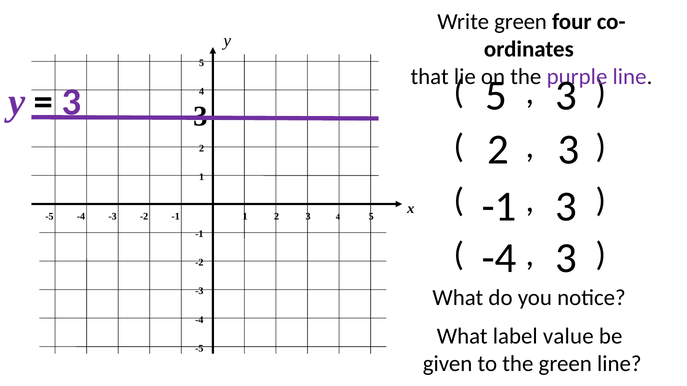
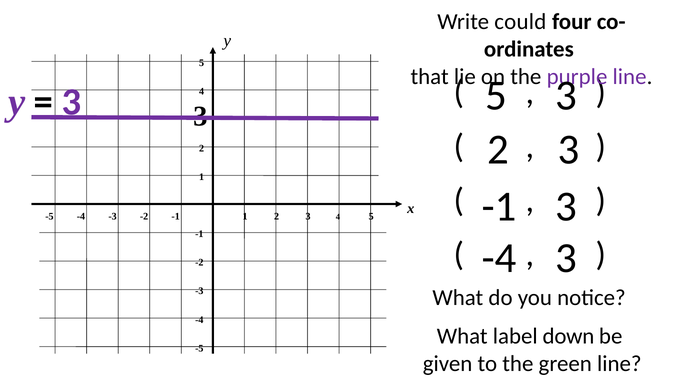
Write green: green -> could (520, 22)
value: value -> down (568, 337)
